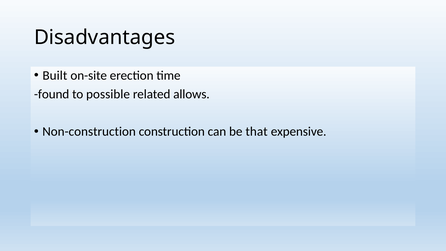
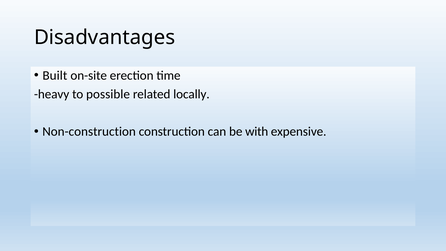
found: found -> heavy (52, 94)
allows: allows -> locally (191, 94)
that: that -> with (257, 132)
